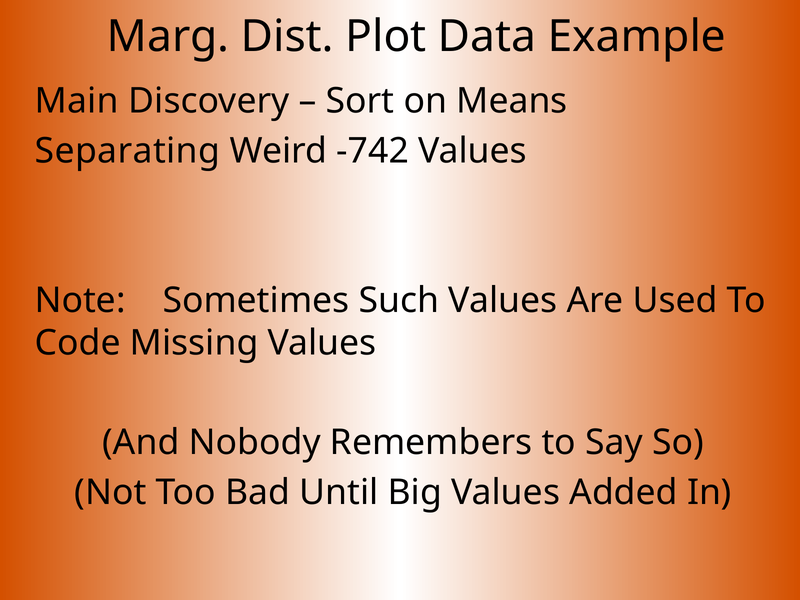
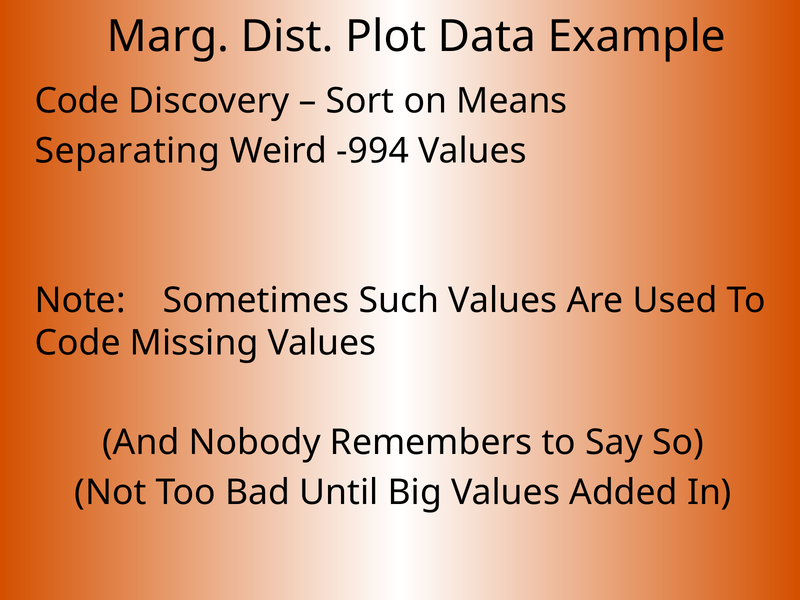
Main: Main -> Code (77, 101)
-742: -742 -> -994 (373, 151)
